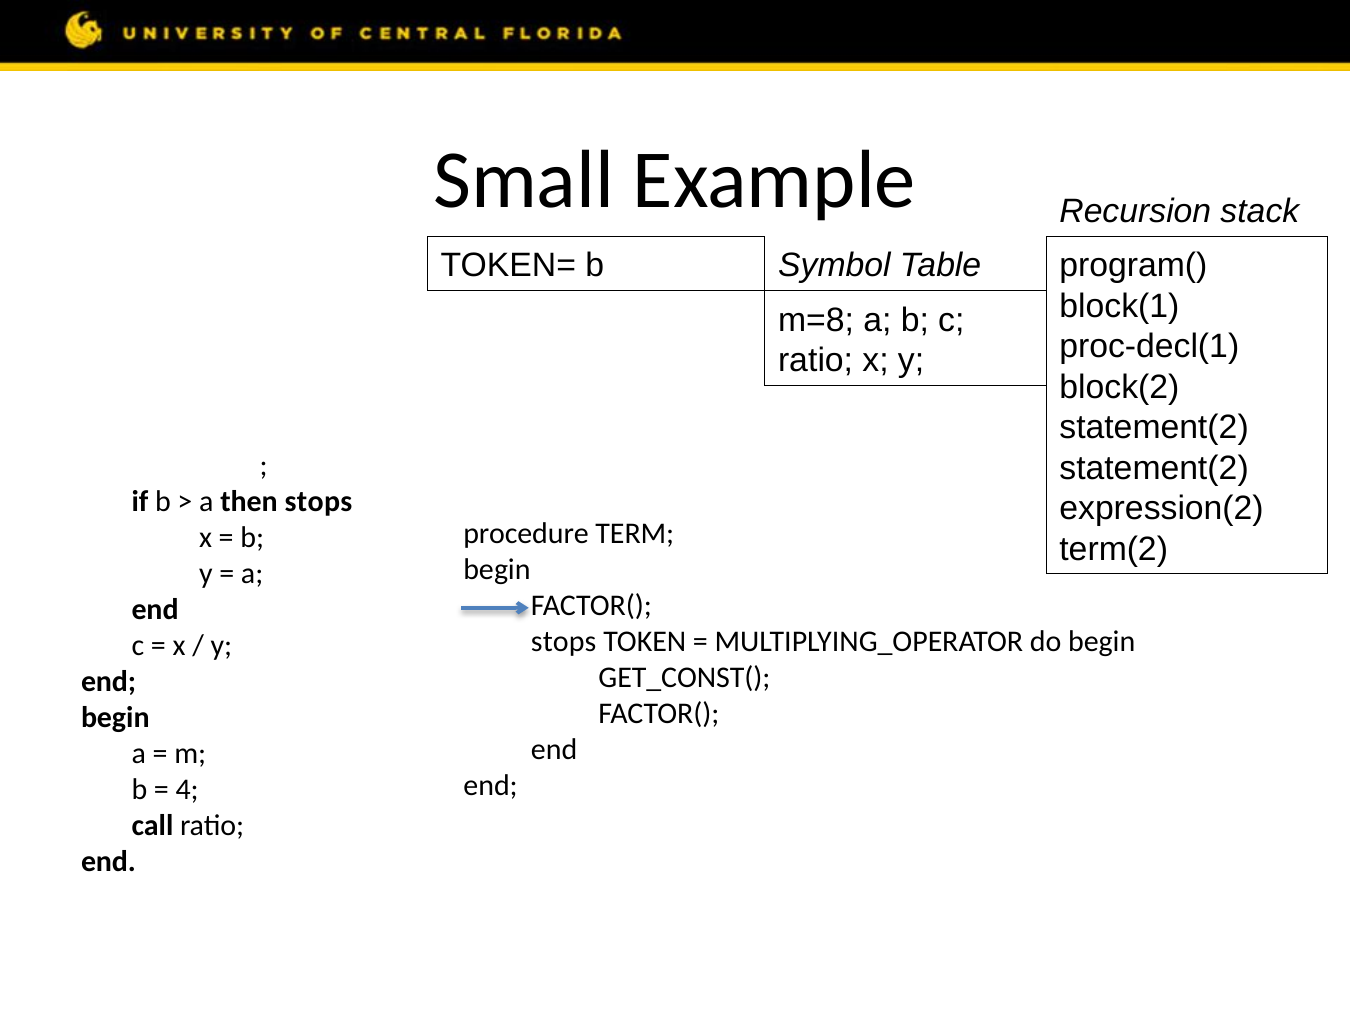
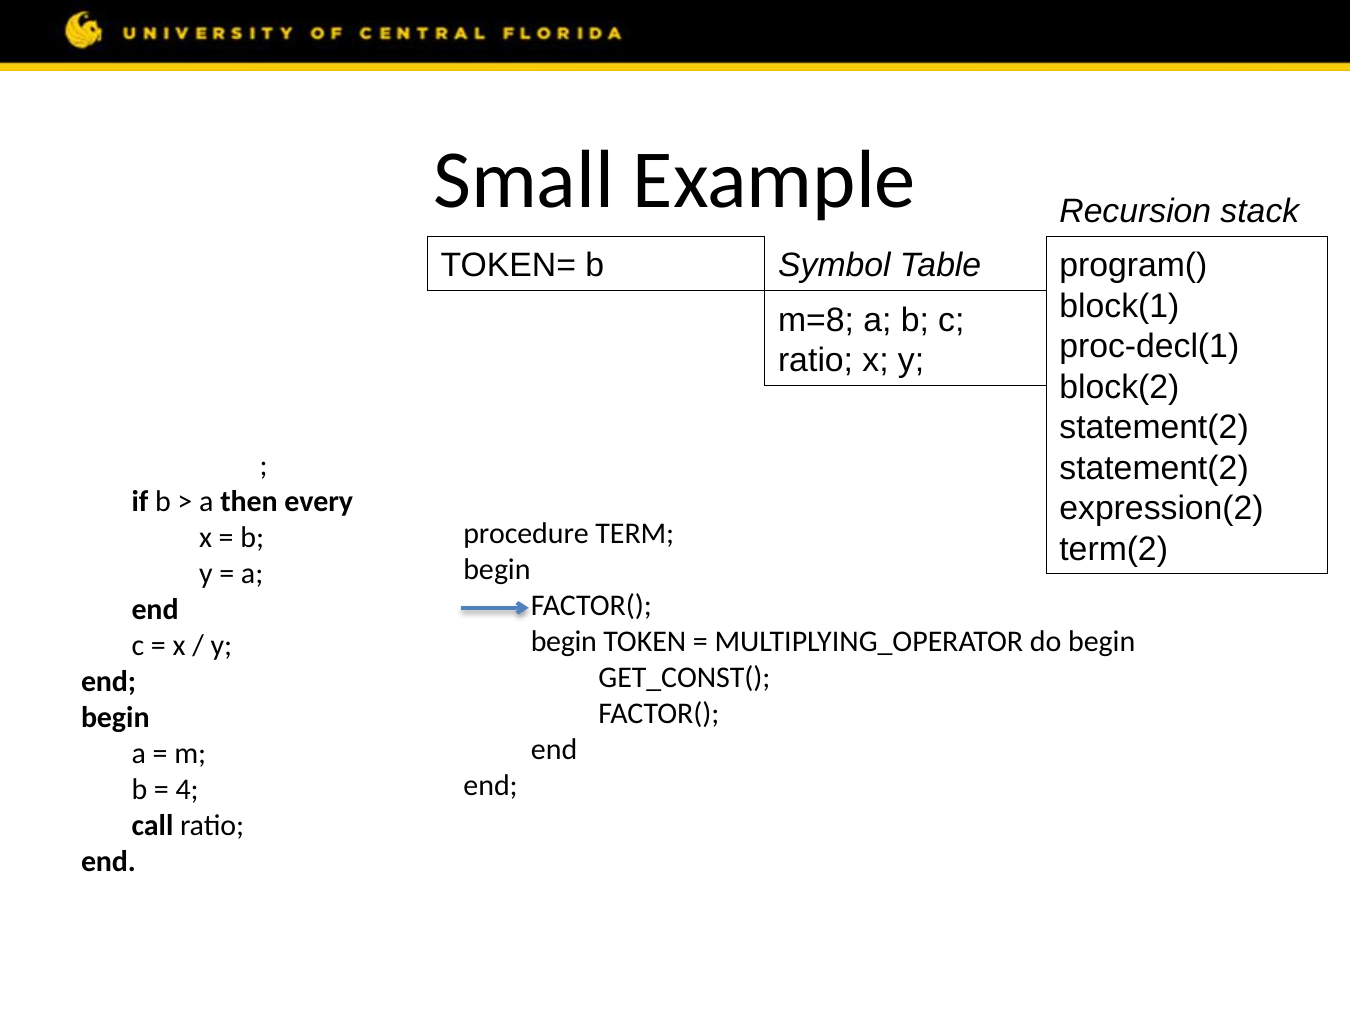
then stops: stops -> every (319, 501)
stops: stops -> begin (564, 641)
